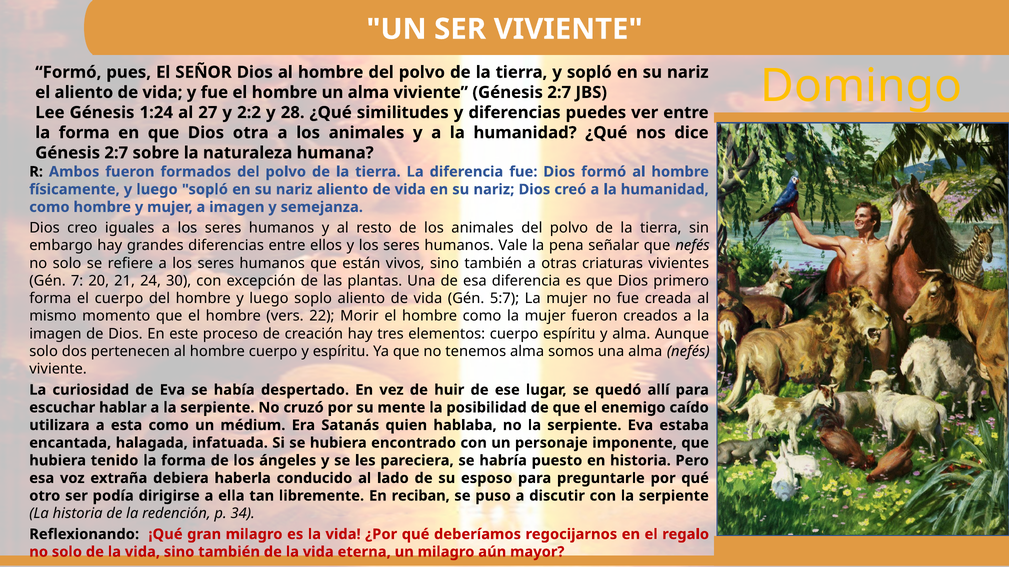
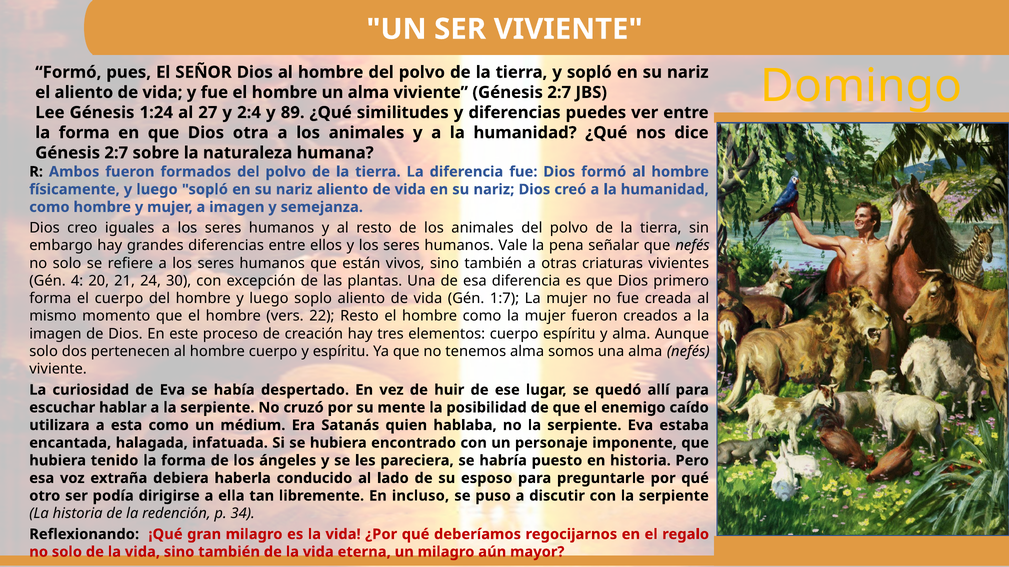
2:2: 2:2 -> 2:4 (249, 113)
28: 28 -> 89 (293, 113)
7: 7 -> 4 (77, 281)
5:7: 5:7 -> 1:7 (505, 299)
22 Morir: Morir -> Resto (359, 316)
reciban: reciban -> incluso (421, 496)
